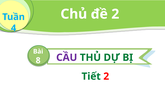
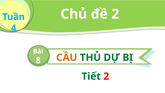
CẦU colour: purple -> orange (67, 57)
